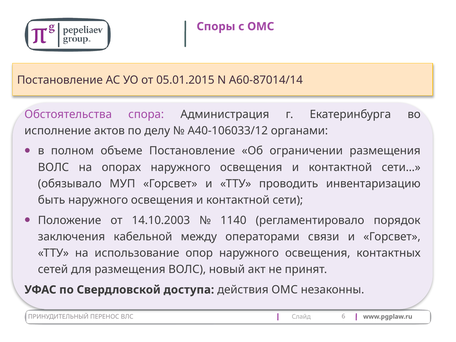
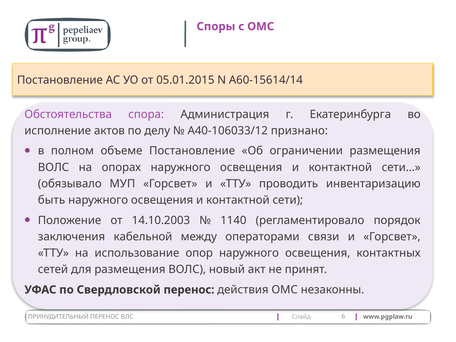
А60-87014/14: А60-87014/14 -> А60-15614/14 (266, 80)
органами: органами -> признано (299, 131)
Свердловской доступа: доступа -> перенос (189, 290)
